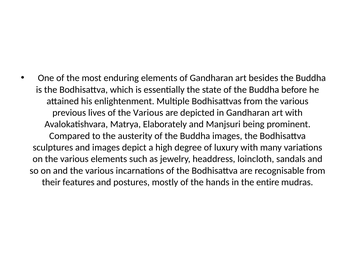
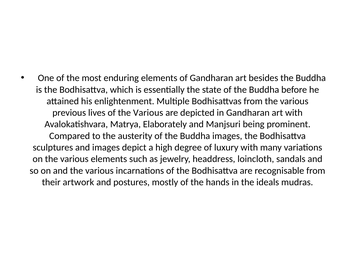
features: features -> artwork (78, 182)
entire: entire -> ideals (268, 182)
